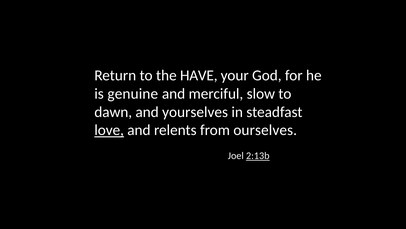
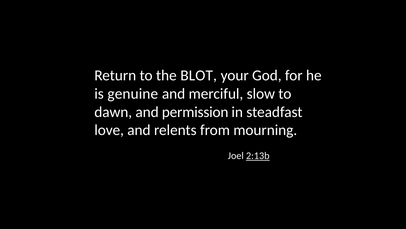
HAVE: HAVE -> BLOT (199, 75)
yourselves: yourselves -> permission (195, 112)
love underline: present -> none (109, 130)
ourselves: ourselves -> mourning (265, 130)
